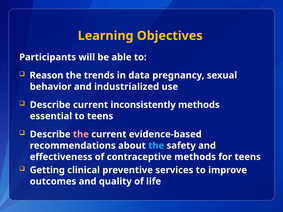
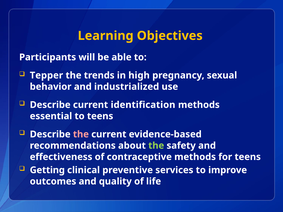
Reason: Reason -> Tepper (46, 75)
data: data -> high (139, 75)
inconsistently: inconsistently -> identification (143, 105)
the colour: light blue -> light green (156, 146)
